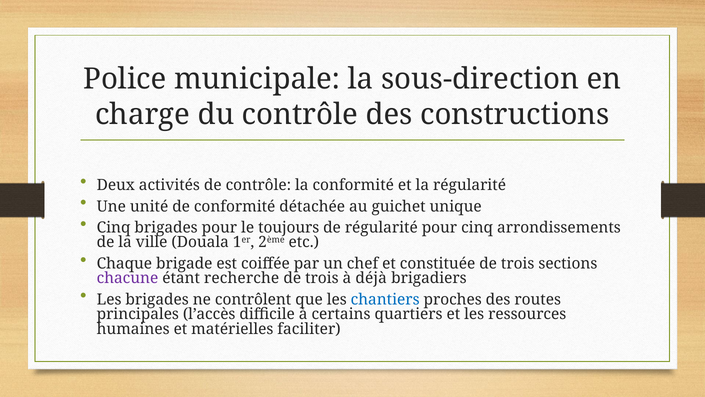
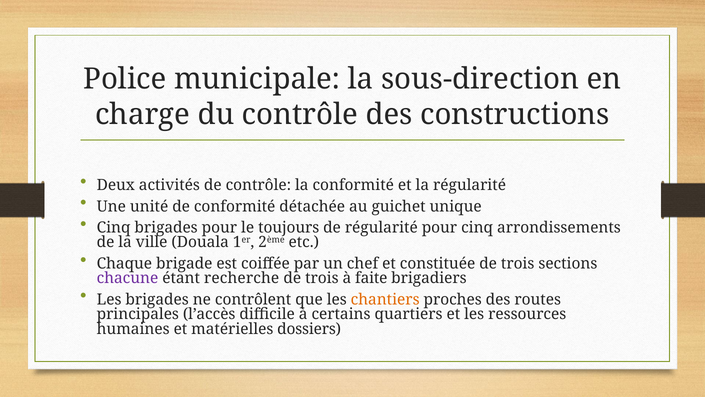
déjà: déjà -> faite (371, 278)
chantiers colour: blue -> orange (385, 299)
faciliter: faciliter -> dossiers (309, 329)
